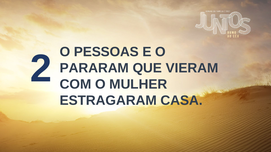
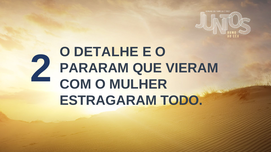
PESSOAS: PESSOAS -> DETALHE (106, 52)
CASA: CASA -> TODO (182, 101)
